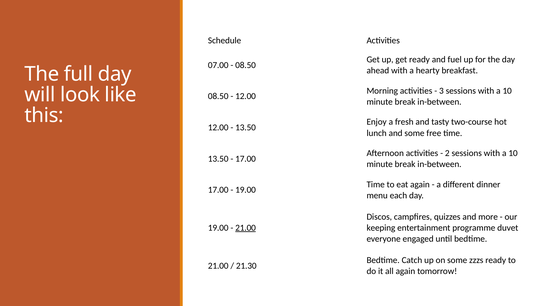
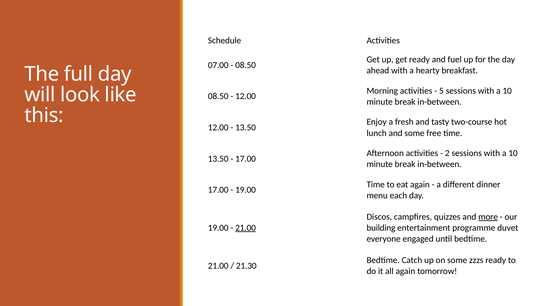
3: 3 -> 5 (441, 91)
more underline: none -> present (488, 216)
keeping: keeping -> building (381, 227)
